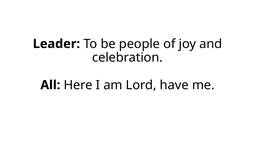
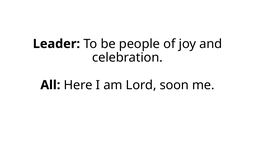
have: have -> soon (174, 85)
